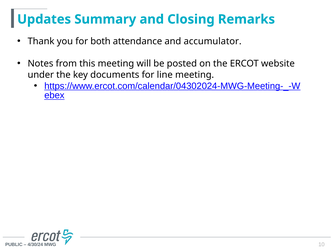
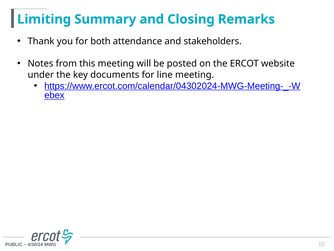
Updates: Updates -> Limiting (44, 19)
accumulator: accumulator -> stakeholders (213, 41)
